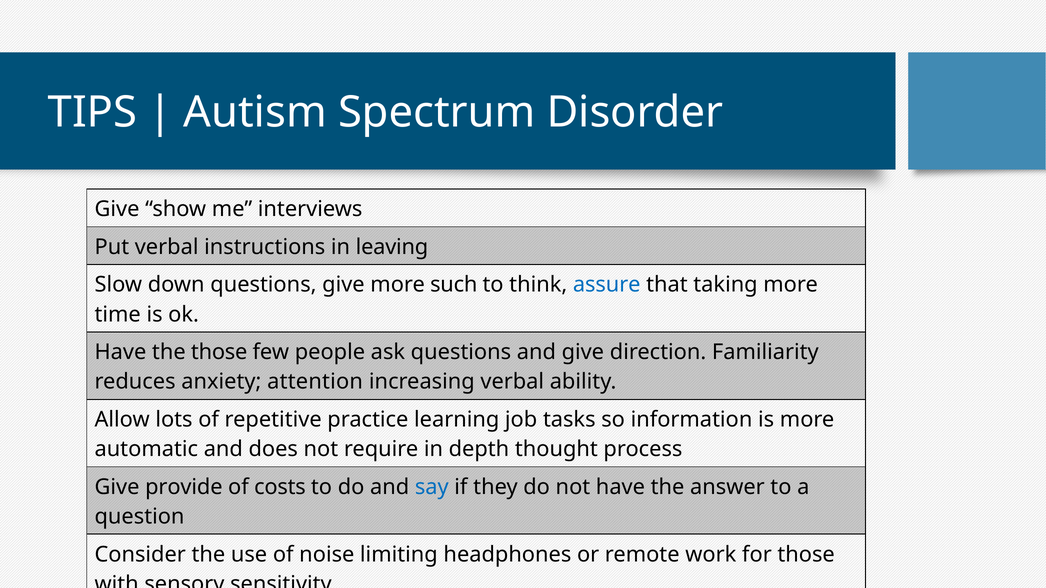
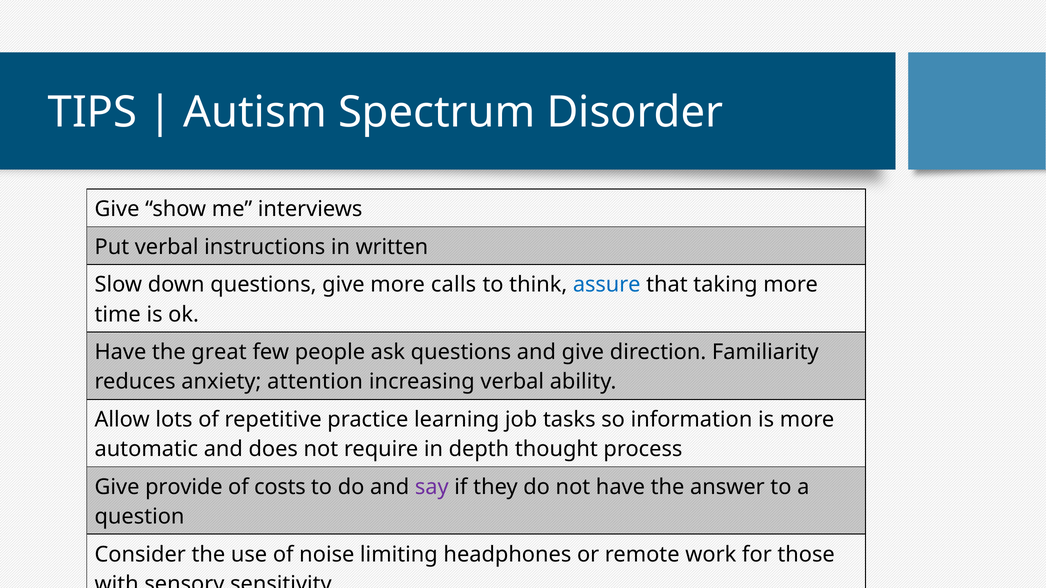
leaving: leaving -> written (392, 247)
such: such -> calls (454, 285)
the those: those -> great (219, 352)
say colour: blue -> purple (432, 487)
